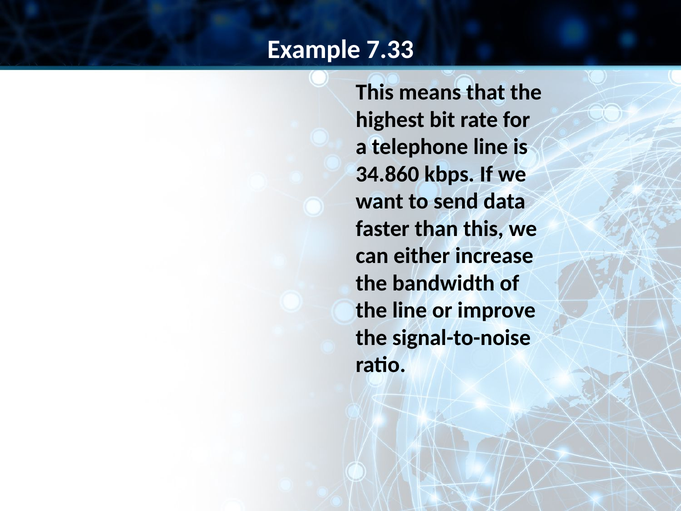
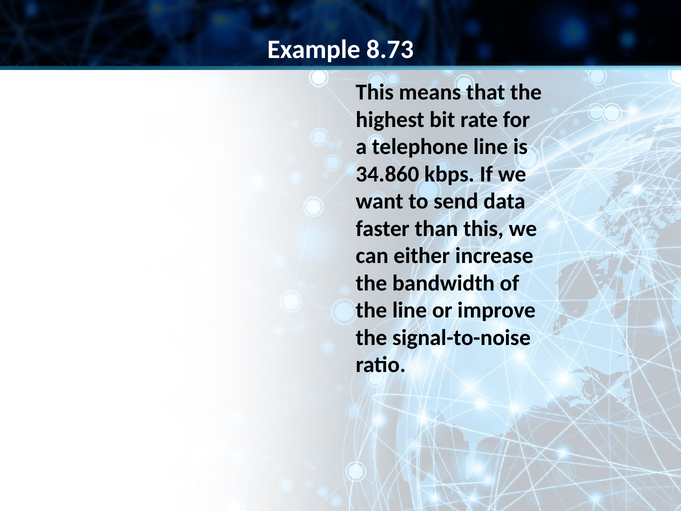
7.33: 7.33 -> 8.73 (390, 50)
